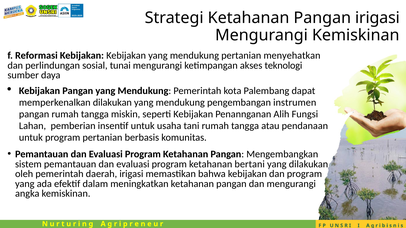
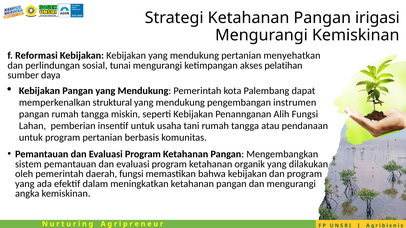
teknologi: teknologi -> pelatihan (283, 65)
memperkenalkan dilakukan: dilakukan -> struktural (112, 103)
bertani: bertani -> organik (250, 164)
daerah irigasi: irigasi -> fungsi (131, 174)
